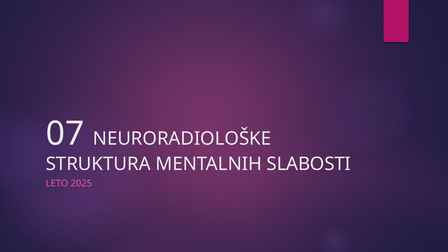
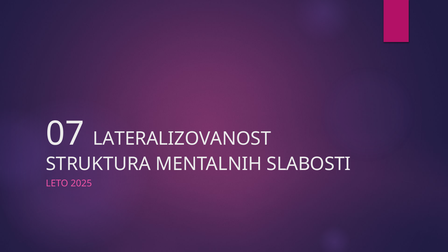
NEURORADIOLOŠKE: NEURORADIOLOŠKE -> LATERALIZOVANOST (182, 139)
